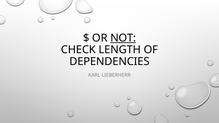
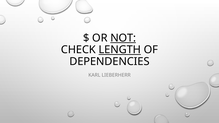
LENGTH underline: none -> present (120, 50)
